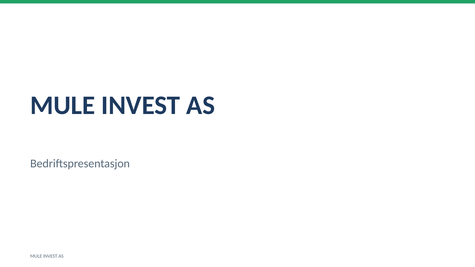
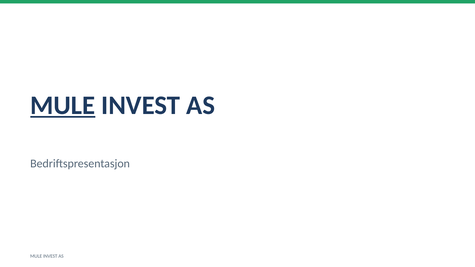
MULE underline: none -> present (63, 105)
